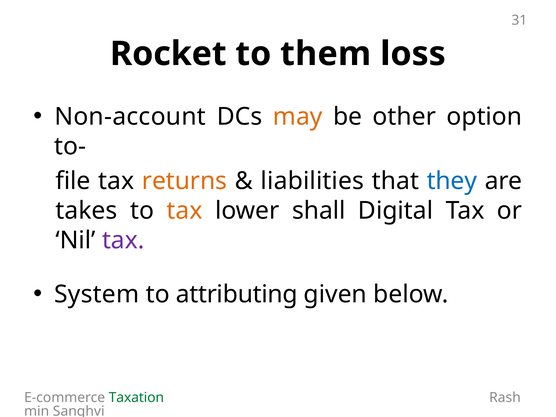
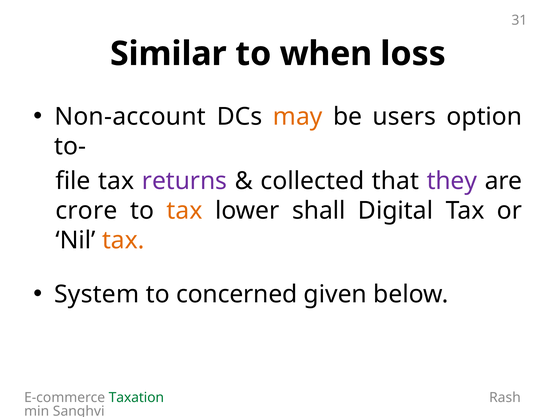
Rocket: Rocket -> Similar (168, 54)
them: them -> when (326, 54)
other: other -> users (404, 117)
returns colour: orange -> purple (184, 181)
liabilities: liabilities -> collected (312, 181)
they colour: blue -> purple (452, 181)
takes: takes -> crore (86, 211)
tax colour: purple -> orange (123, 240)
attributing: attributing -> concerned (237, 294)
